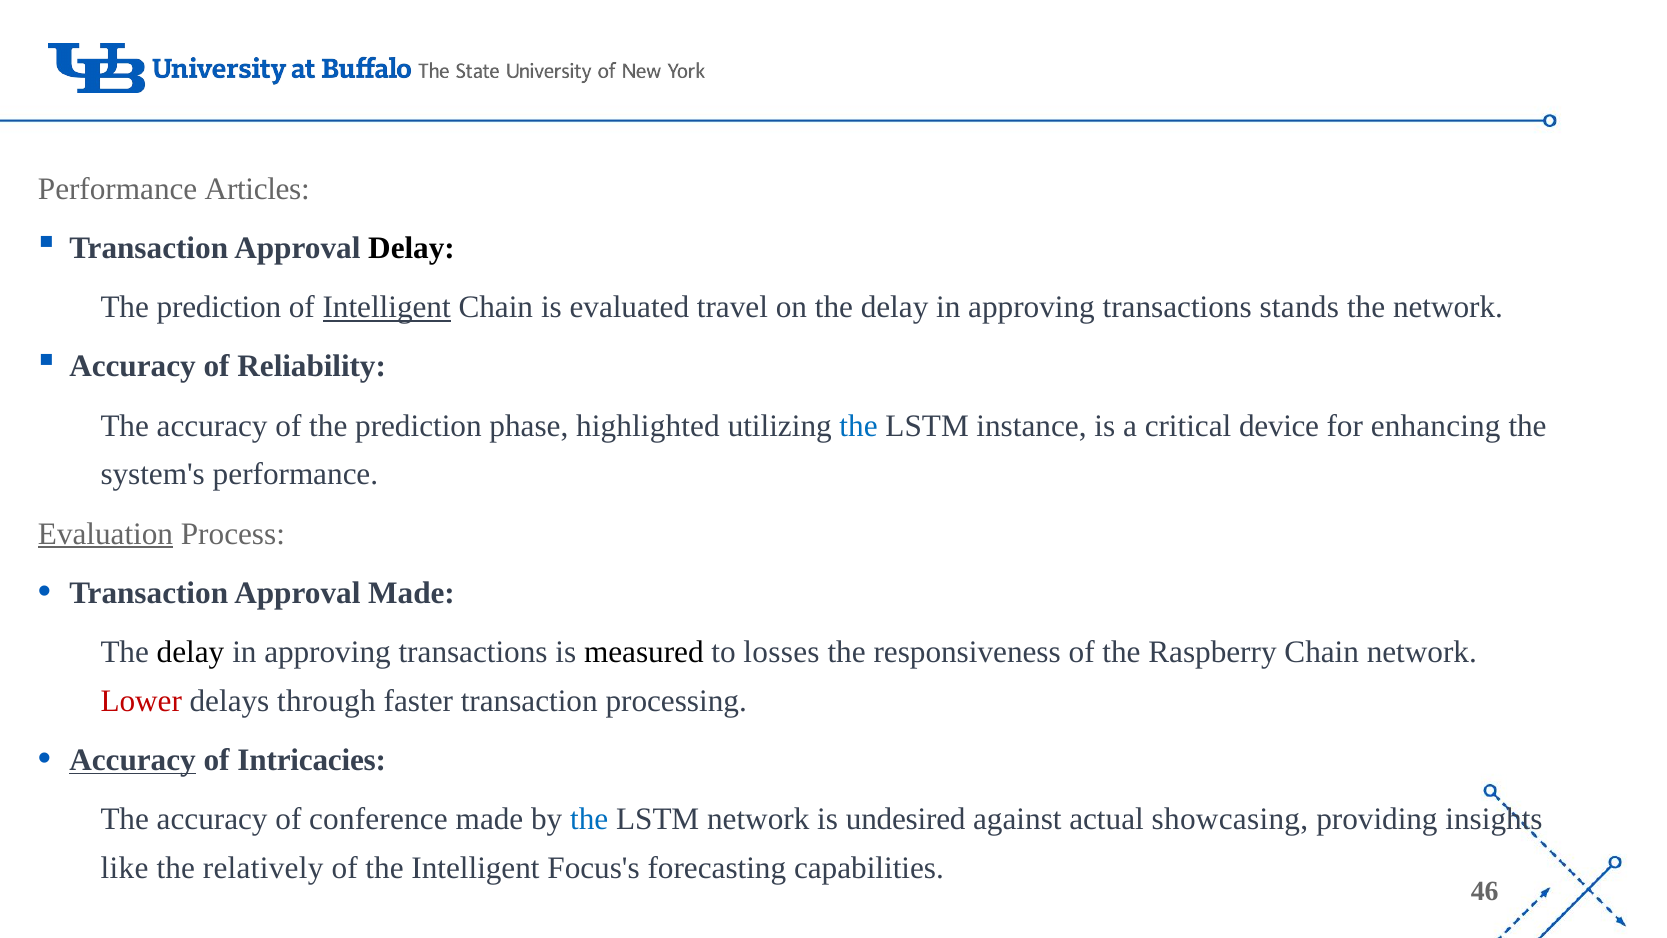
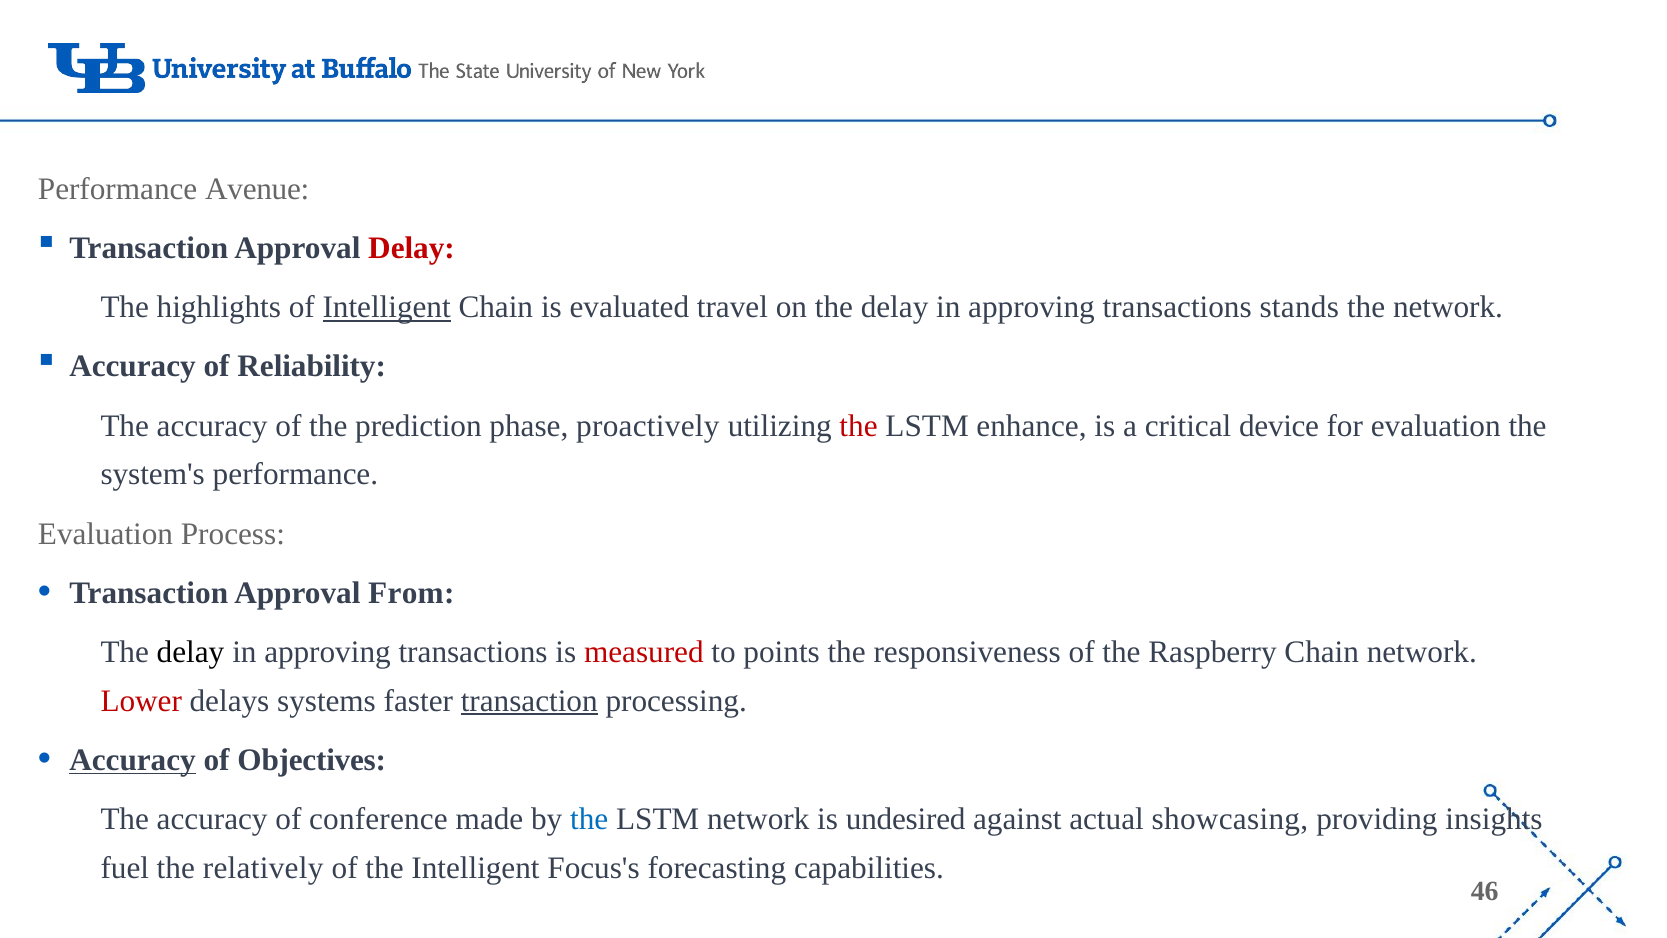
Articles: Articles -> Avenue (257, 189)
Delay colour: black -> red (412, 248)
prediction: prediction -> highlights (219, 307)
highlighted: highlighted -> proactively (648, 426)
the colour: blue -> red (859, 426)
instance: instance -> enhance (1032, 426)
for enhancing: enhancing -> evaluation (1436, 426)
Evaluation underline: present -> none (106, 534)
Approval Made: Made -> From (411, 593)
measured colour: black -> red (644, 652)
losses: losses -> points (782, 652)
through: through -> systems (327, 701)
transaction underline: none -> present (529, 701)
Intricacies: Intricacies -> Objectives (312, 760)
like: like -> fuel (125, 868)
